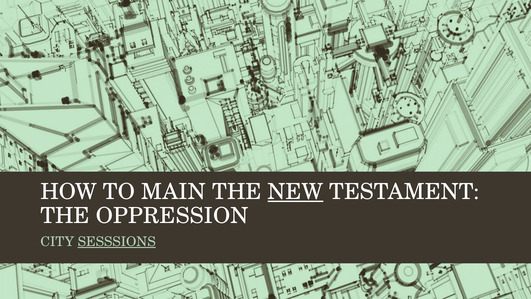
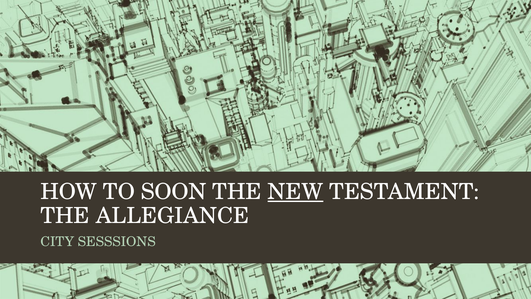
MAIN: MAIN -> SOON (174, 192)
OPPRESSION: OPPRESSION -> ALLEGIANCE (172, 216)
SESSSIONS underline: present -> none (117, 242)
